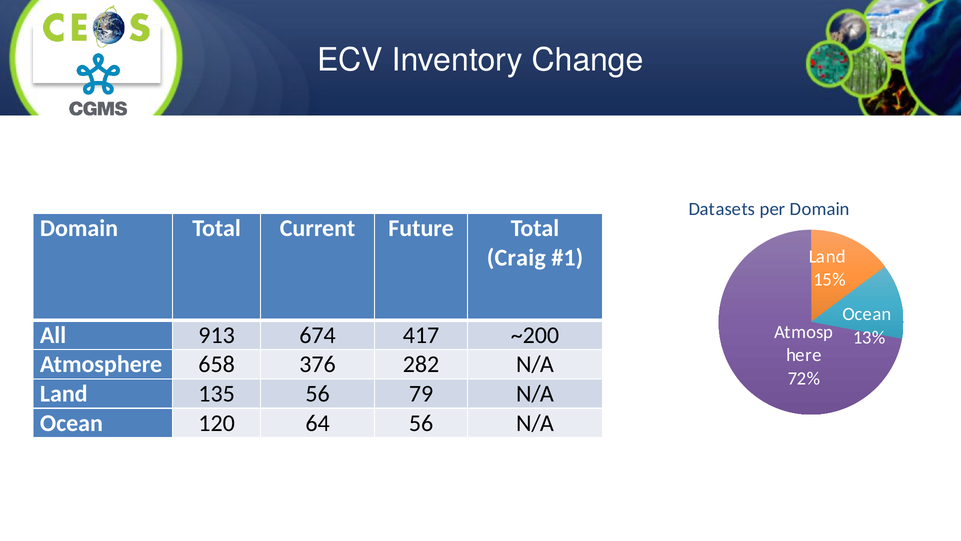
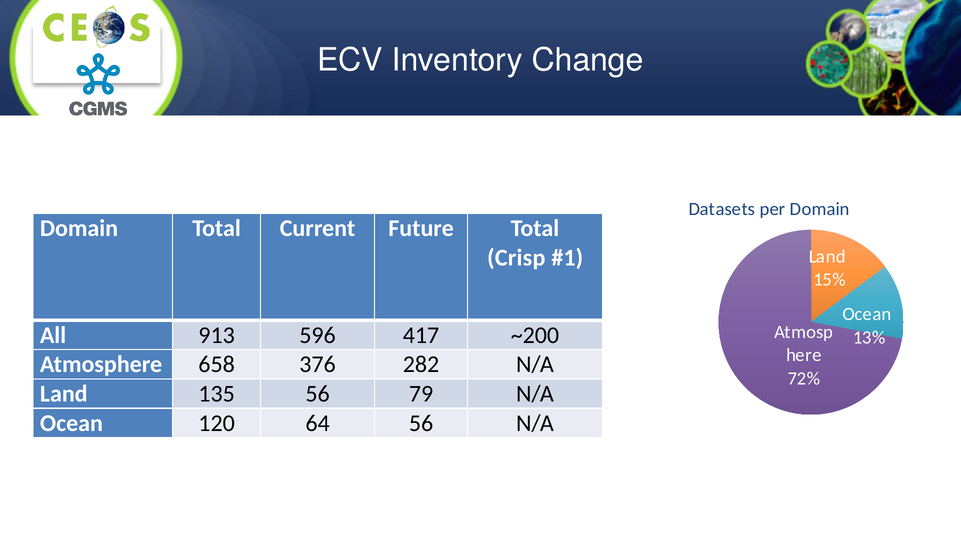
Craig: Craig -> Crisp (516, 258)
674: 674 -> 596 (318, 335)
